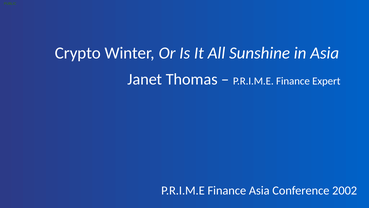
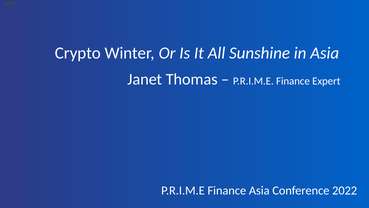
2002: 2002 -> 2022 (345, 190)
